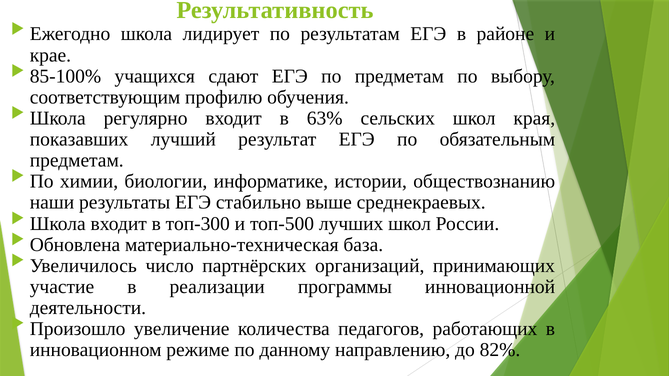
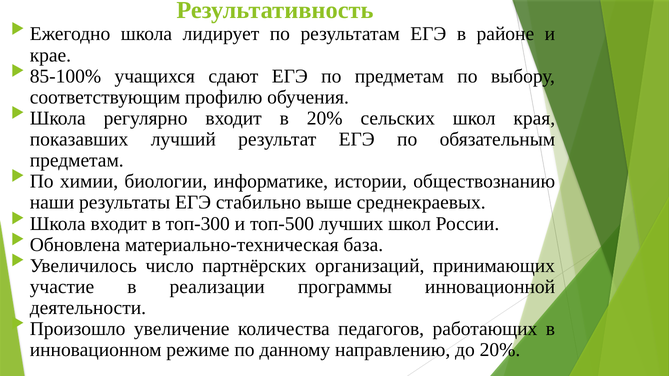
в 63%: 63% -> 20% (325, 118)
до 82%: 82% -> 20% (500, 350)
